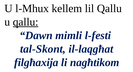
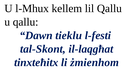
qallu underline: present -> none (26, 22)
mimli: mimli -> tieklu (69, 35)
filgħaxija: filgħaxija -> tinxteħitx (36, 62)
nagħtikom: nagħtikom -> żmienhom (95, 62)
